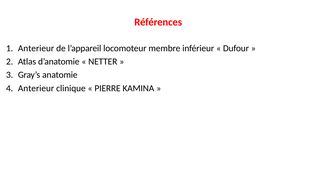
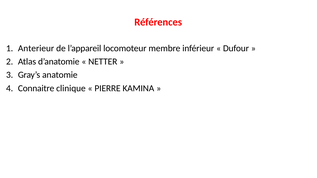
Anterieur: Anterieur -> Connaitre (36, 88)
